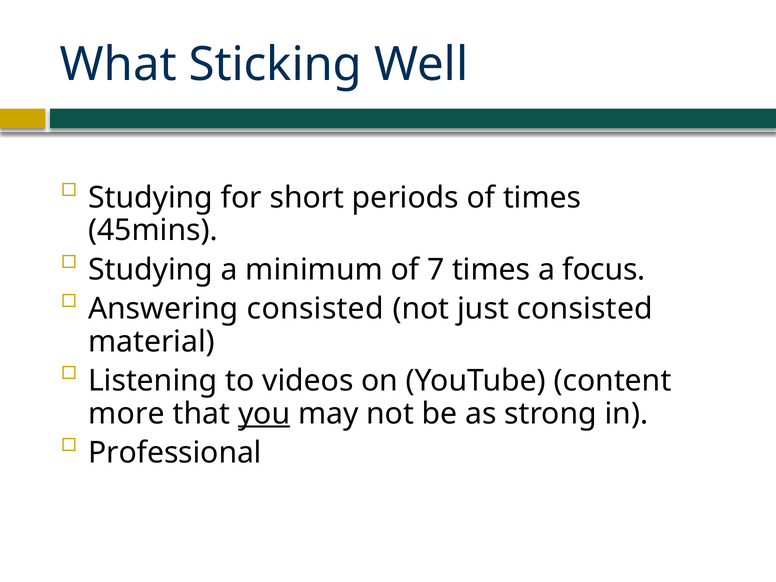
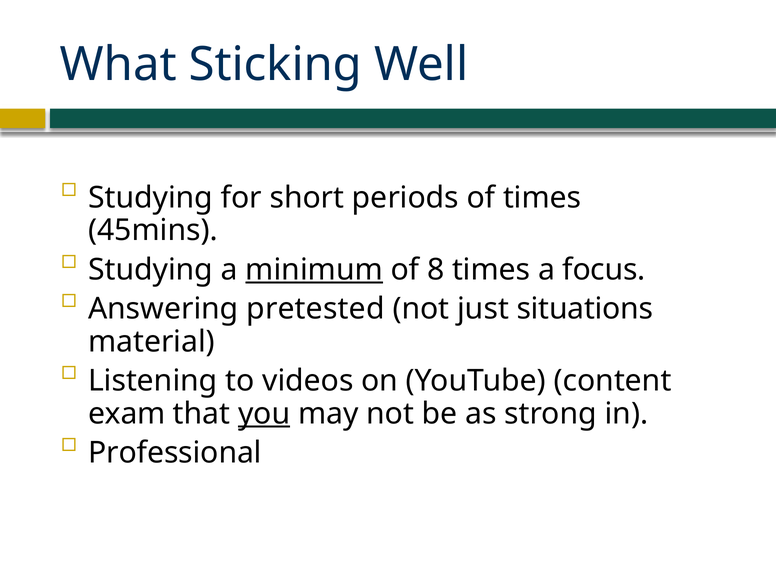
minimum underline: none -> present (314, 270)
7: 7 -> 8 (436, 270)
Answering consisted: consisted -> pretested (315, 309)
just consisted: consisted -> situations (585, 309)
more: more -> exam (127, 414)
